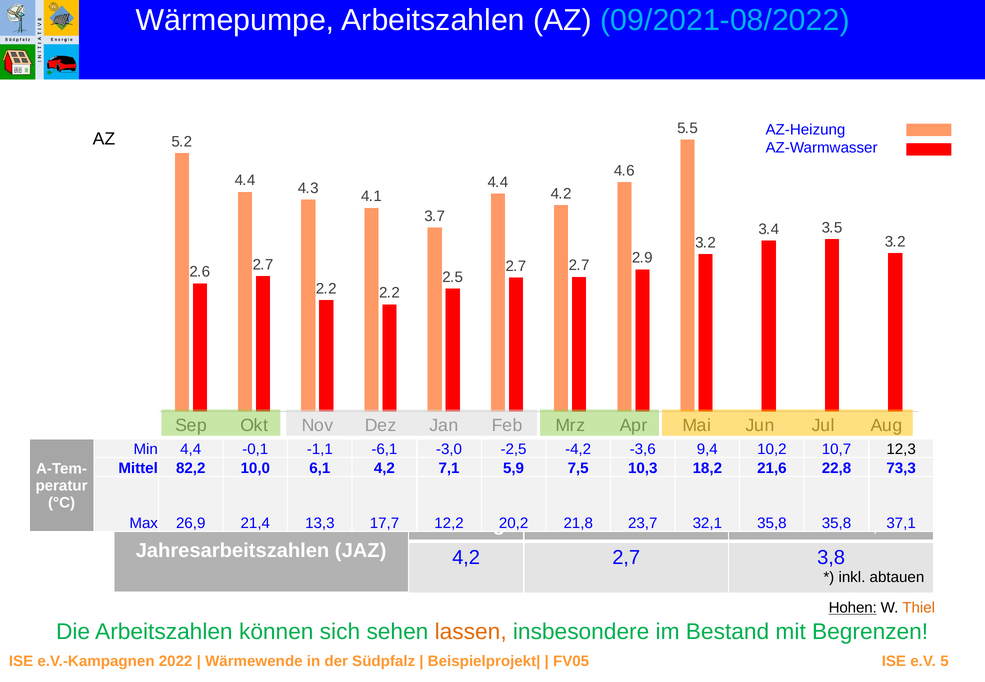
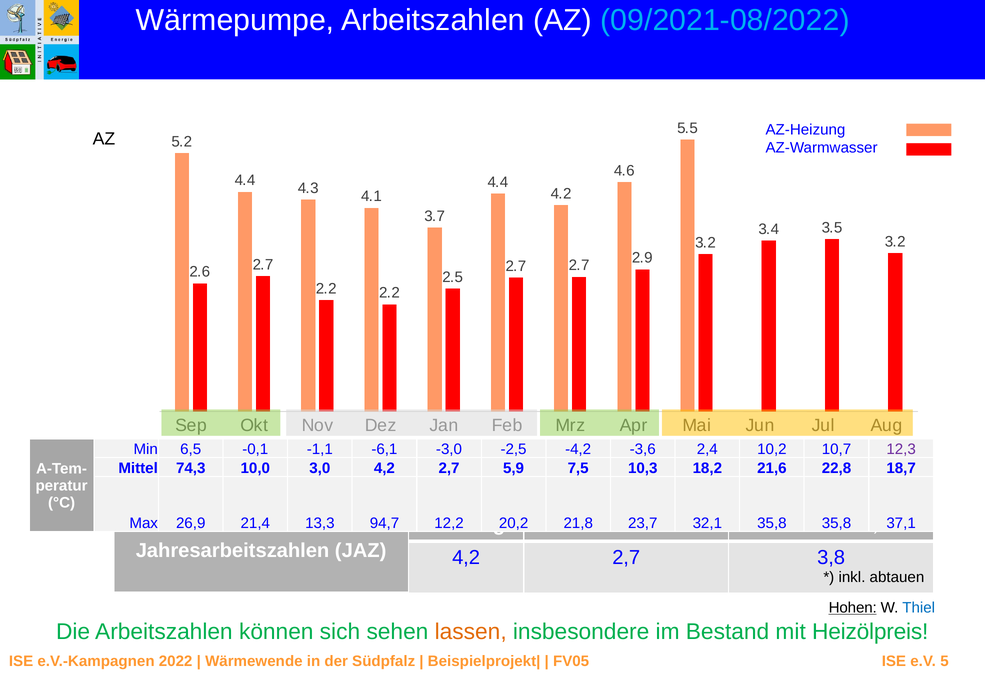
4,4: 4,4 -> 6,5 (191, 449)
9,4: 9,4 -> 2,4 (707, 449)
12,3 colour: black -> purple (901, 449)
82,2: 82,2 -> 74,3 (191, 468)
6,1: 6,1 -> 3,0 (320, 468)
7,1: 7,1 -> 2,7 (449, 468)
73,3: 73,3 -> 18,7 (901, 468)
17,7: 17,7 -> 94,7 (384, 523)
Thiel colour: orange -> blue (919, 608)
Begrenzen: Begrenzen -> Heizölpreis (870, 632)
